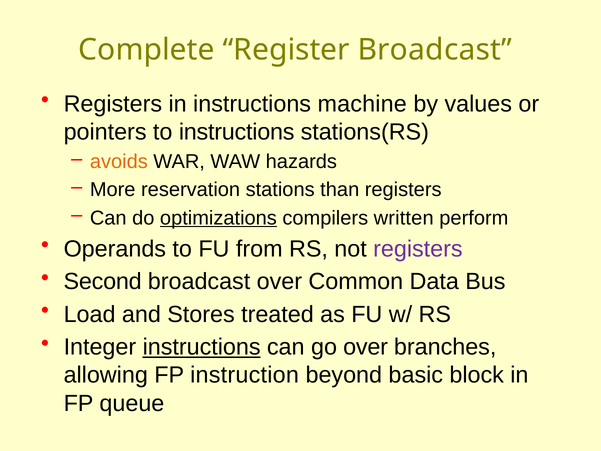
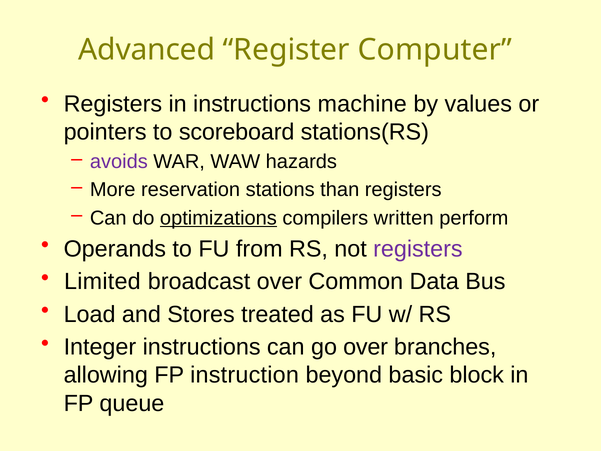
Complete: Complete -> Advanced (147, 50)
Register Broadcast: Broadcast -> Computer (435, 50)
to instructions: instructions -> scoreboard (237, 132)
avoids colour: orange -> purple (119, 162)
Second: Second -> Limited (102, 281)
instructions underline: present -> none (202, 347)
